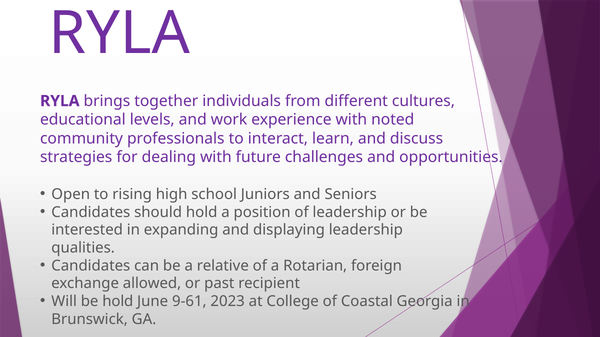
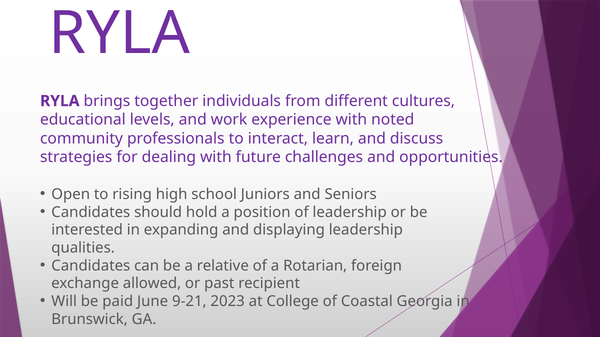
be hold: hold -> paid (118, 302)
9-61: 9-61 -> 9-21 (189, 302)
